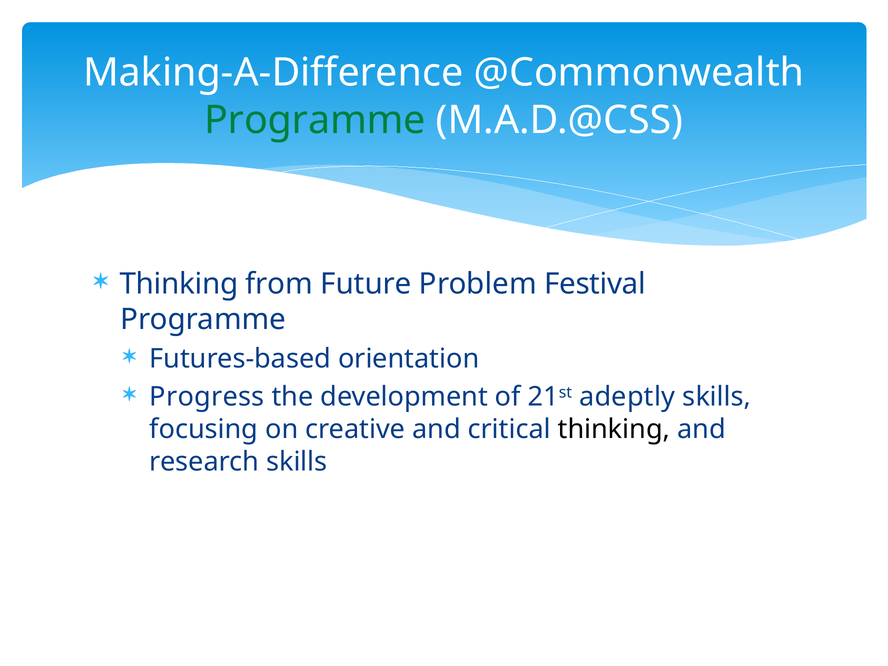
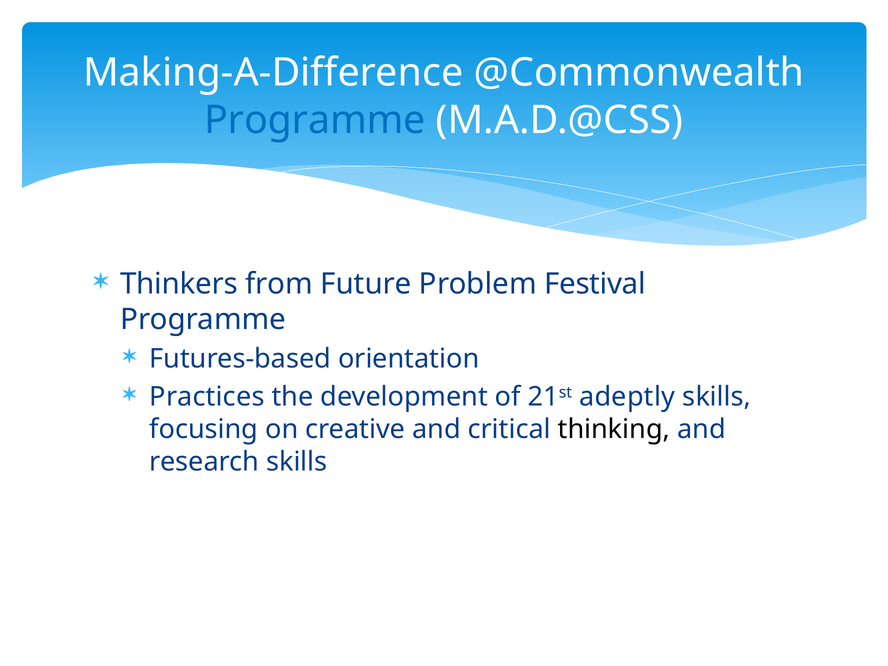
Programme colour: green -> blue (315, 120)
Thinking: Thinking -> Thinkers (179, 284)
Progress: Progress -> Practices (207, 397)
